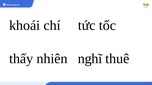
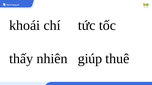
nghĩ: nghĩ -> giúp (90, 59)
